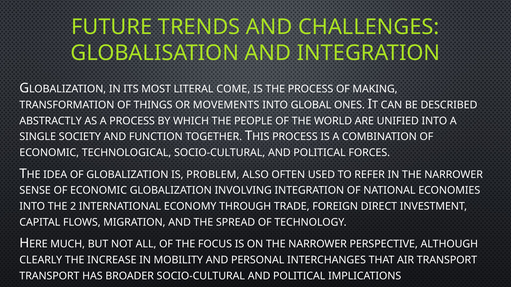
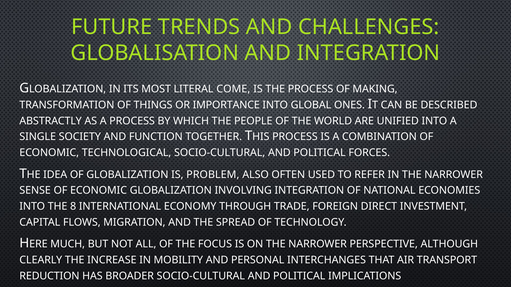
MOVEMENTS: MOVEMENTS -> IMPORTANCE (226, 105)
2: 2 -> 8 (73, 207)
TRANSPORT: TRANSPORT -> REDUCTION (49, 276)
